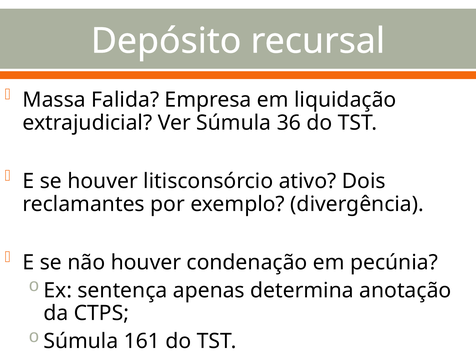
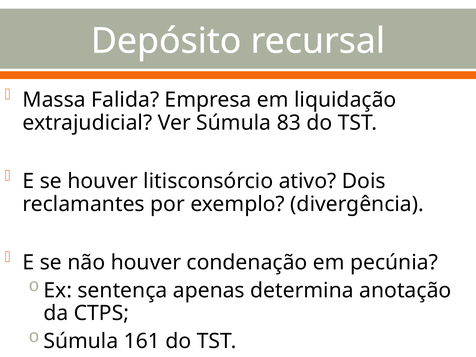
36: 36 -> 83 (289, 123)
